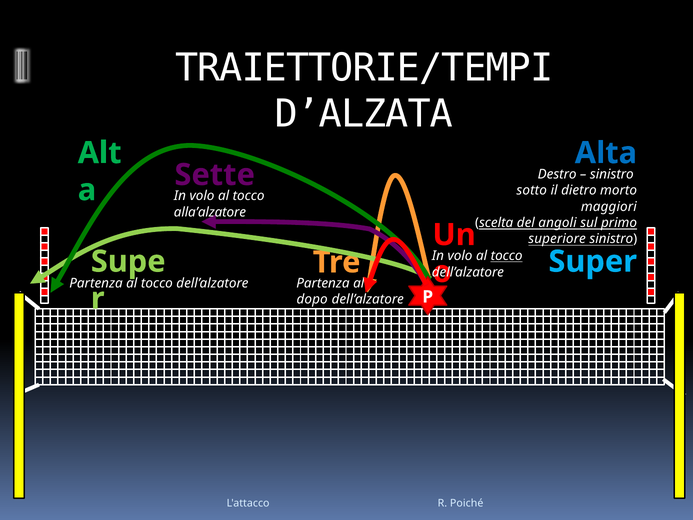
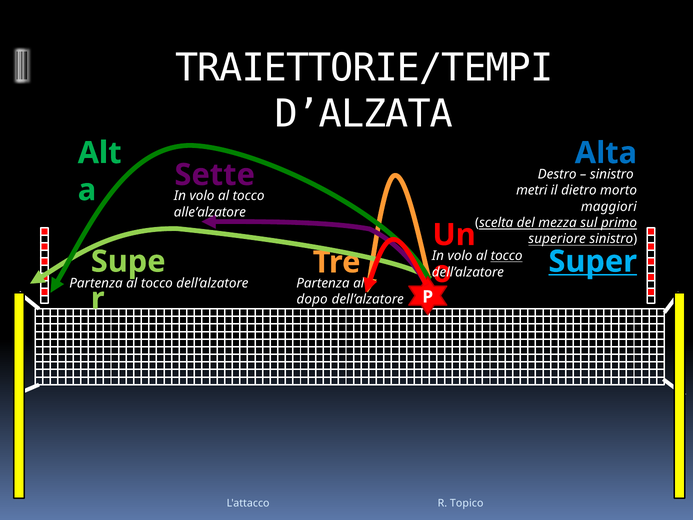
sotto: sotto -> metri (532, 190)
alla’alzatore: alla’alzatore -> alle’alzatore (210, 212)
angoli: angoli -> mezza (558, 223)
Super underline: none -> present (593, 261)
Poiché: Poiché -> Topico (467, 503)
